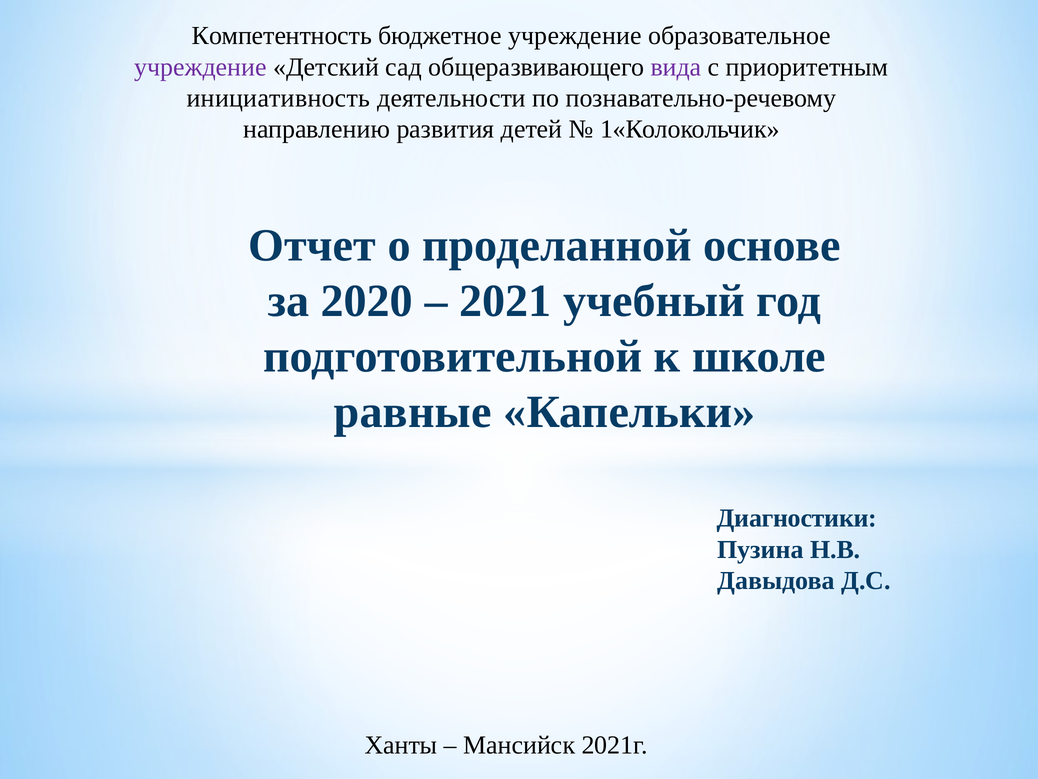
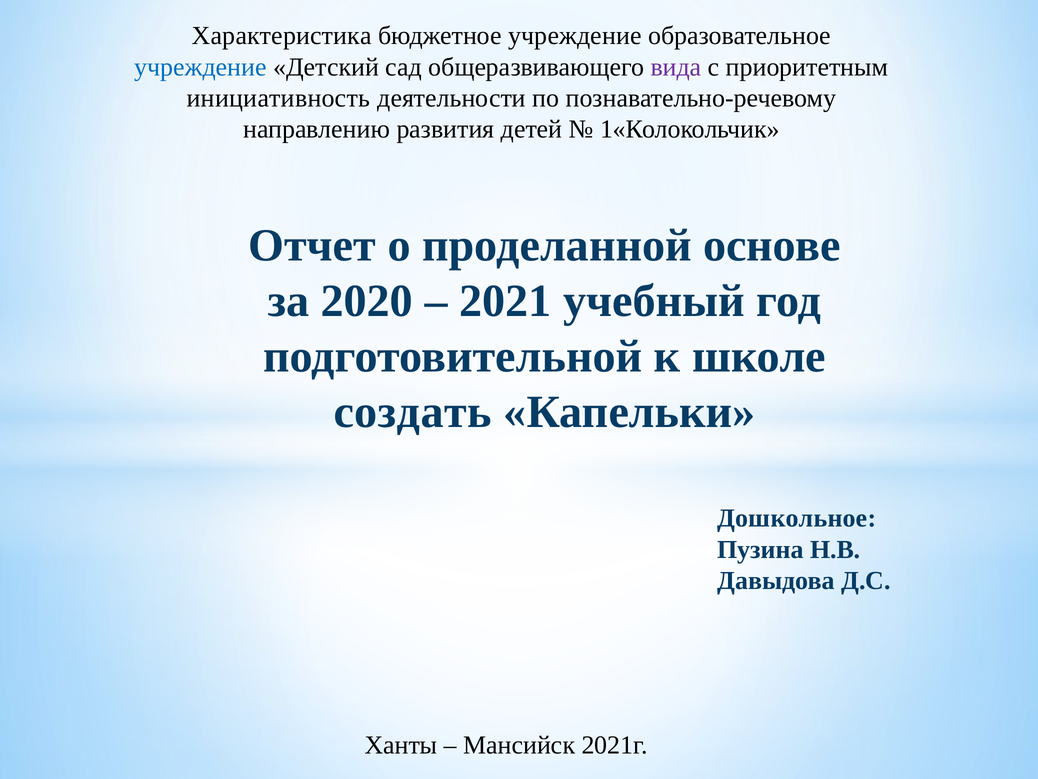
Компетентность: Компетентность -> Характеристика (282, 36)
учреждение colour: purple -> blue (200, 67)
равные: равные -> создать (413, 412)
Диагностики: Диагностики -> Дошкольное (797, 518)
